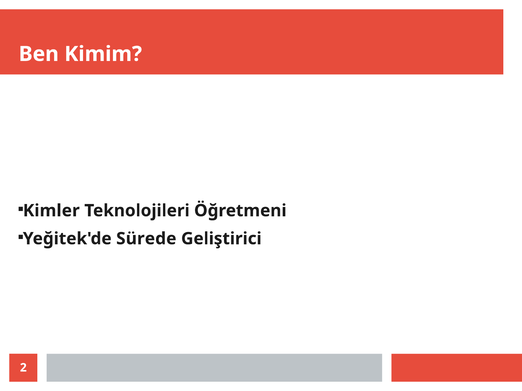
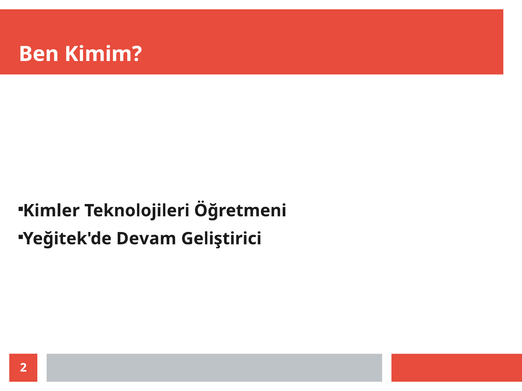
Sürede: Sürede -> Devam (146, 239)
